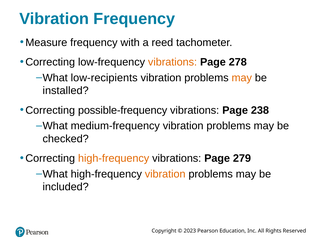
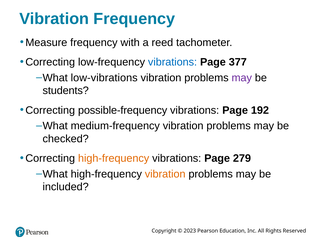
vibrations colour: orange -> blue (173, 62)
278: 278 -> 377 (238, 62)
low-recipients: low-recipients -> low-vibrations (104, 78)
may colour: orange -> purple (242, 78)
installed: installed -> students (66, 91)
238: 238 -> 192 (260, 110)
